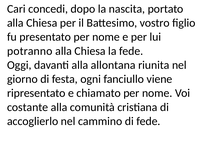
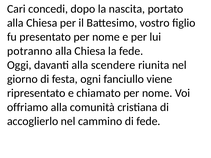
allontana: allontana -> scendere (113, 65)
costante: costante -> offriamo (28, 107)
